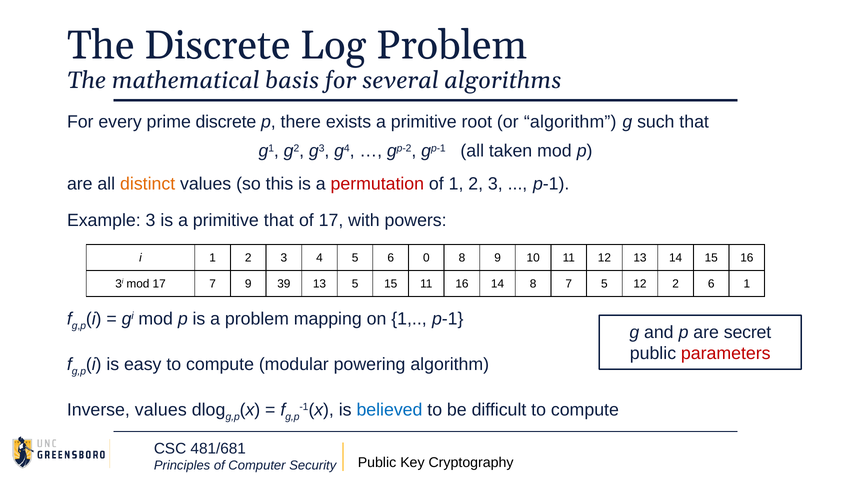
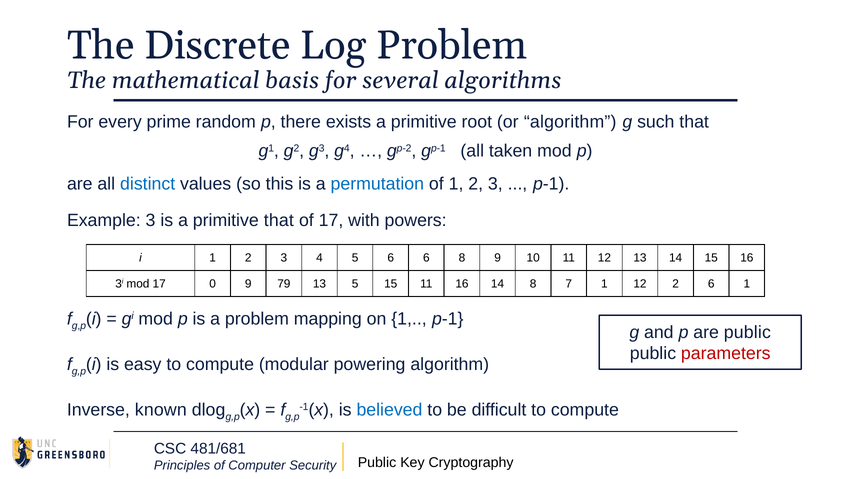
prime discrete: discrete -> random (226, 122)
distinct colour: orange -> blue (148, 184)
permutation colour: red -> blue (377, 184)
6 0: 0 -> 6 (426, 257)
17 7: 7 -> 0 (213, 283)
39: 39 -> 79 (284, 283)
7 5: 5 -> 1 (604, 283)
are secret: secret -> public (747, 332)
Inverse values: values -> known (161, 410)
